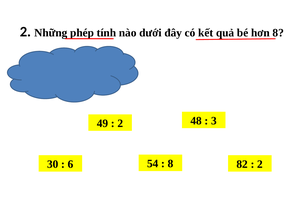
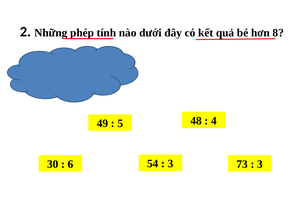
3: 3 -> 4 (214, 120)
2: 2 -> 5 (120, 123)
8: 8 -> 3 (171, 163)
82: 82 -> 73 (242, 164)
2: 2 -> 3 (260, 164)
